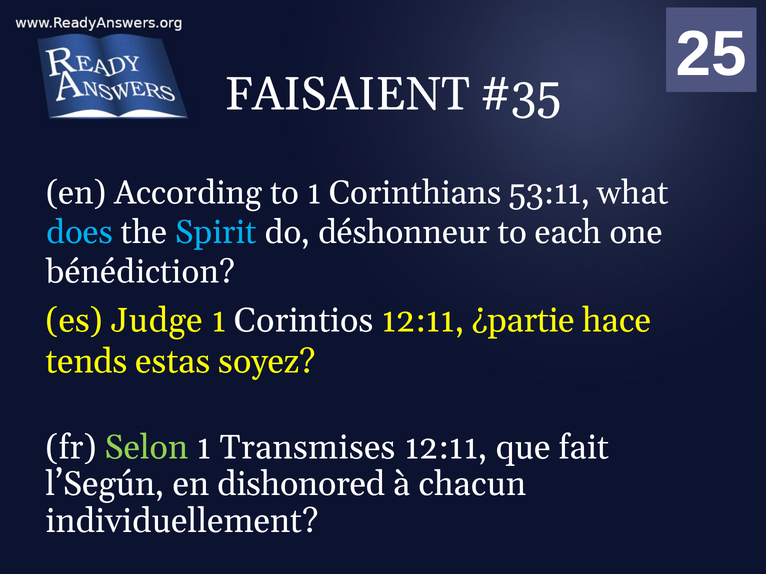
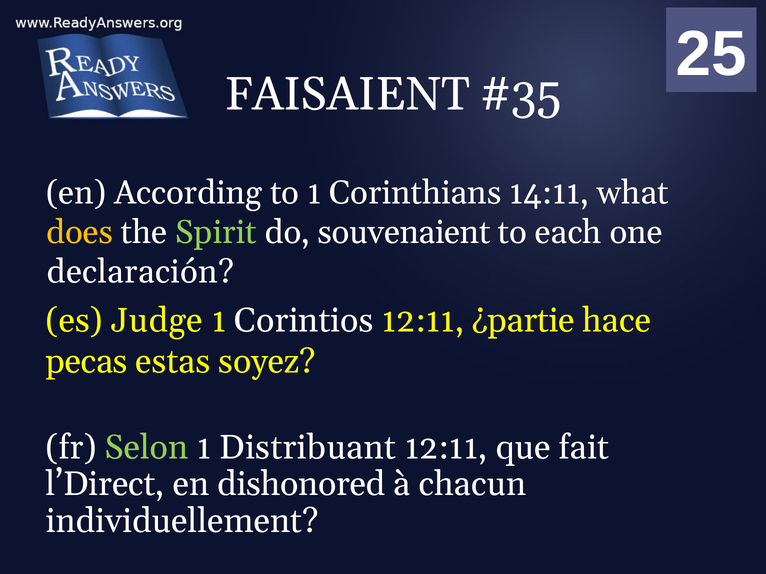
53:11: 53:11 -> 14:11 (549, 193)
does colour: light blue -> yellow (80, 233)
Spirit colour: light blue -> light green (216, 233)
déshonneur: déshonneur -> souvenaient (404, 233)
bénédiction: bénédiction -> declaración (140, 272)
tends: tends -> pecas (87, 362)
Transmises: Transmises -> Distribuant (308, 448)
l’Según: l’Según -> l’Direct (105, 485)
